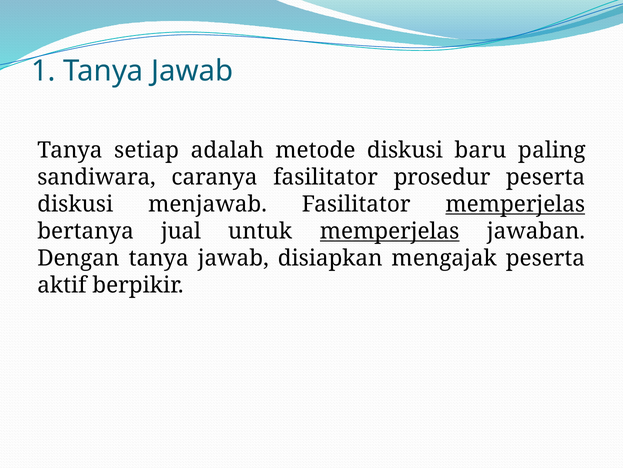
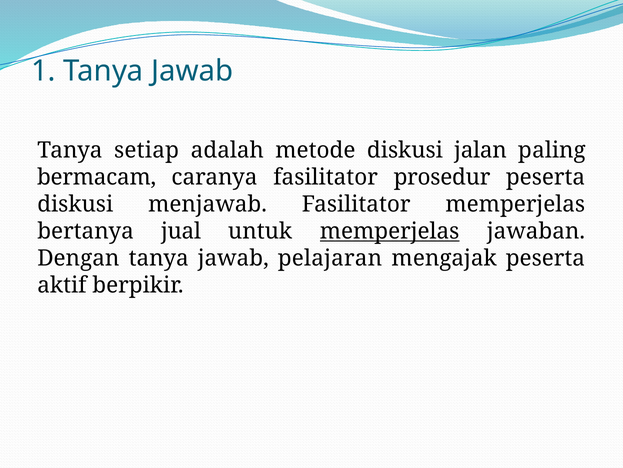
baru: baru -> jalan (481, 150)
sandiwara: sandiwara -> bermacam (97, 177)
memperjelas underline: present -> none (515, 204)
disiapkan: disiapkan -> pelajaran (330, 258)
